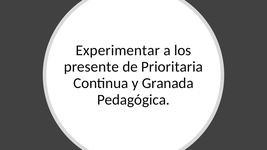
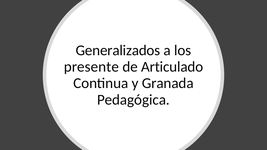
Experimentar: Experimentar -> Generalizados (118, 50)
Prioritaria: Prioritaria -> Articulado (172, 67)
